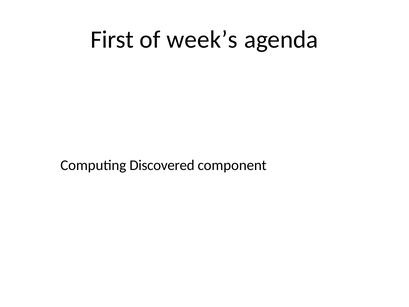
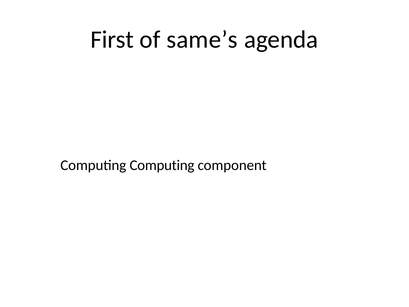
week’s: week’s -> same’s (202, 40)
Computing Discovered: Discovered -> Computing (162, 165)
